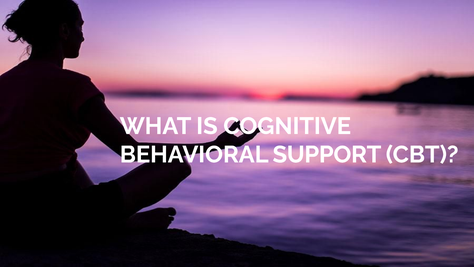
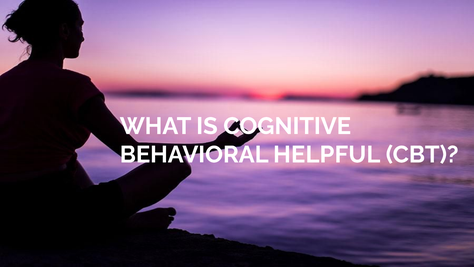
SUPPORT: SUPPORT -> HELPFUL (327, 154)
